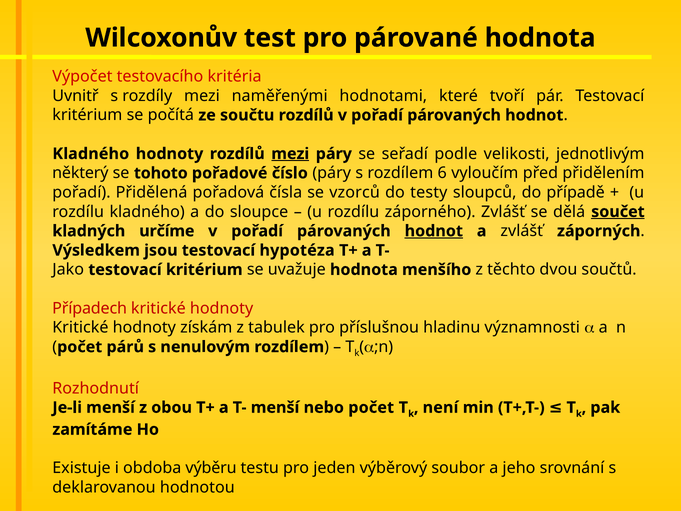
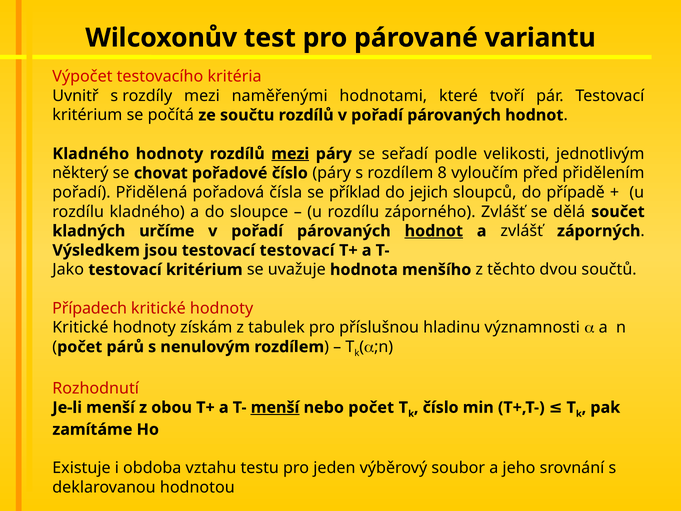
párované hodnota: hodnota -> variantu (540, 38)
tohoto: tohoto -> chovat (161, 173)
6: 6 -> 8 (442, 173)
vzorců: vzorců -> příklad (355, 192)
testy: testy -> jejich (429, 192)
součet underline: present -> none (618, 212)
testovací hypotéza: hypotéza -> testovací (297, 250)
menší underline: none -> present (275, 407)
není: není -> číslo (441, 407)
výběru: výběru -> vztahu (211, 468)
